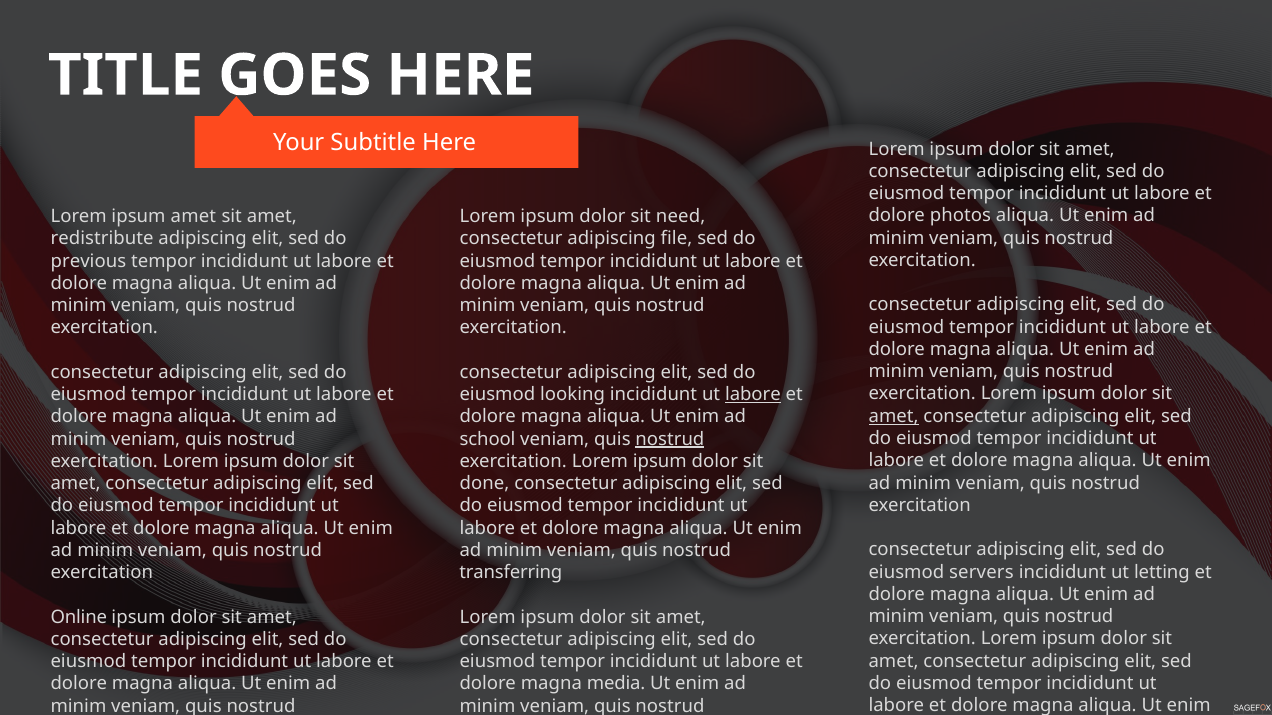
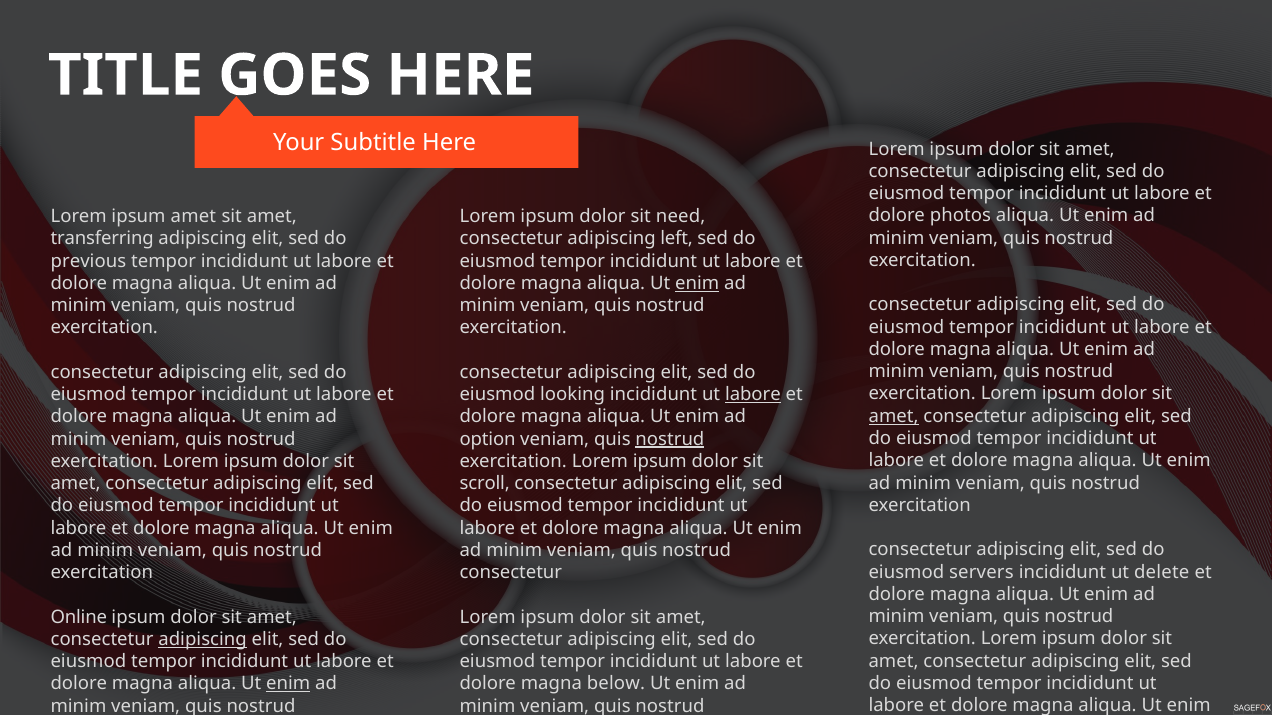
redistribute: redistribute -> transferring (102, 239)
file: file -> left (677, 239)
enim underline: none -> present (697, 283)
school: school -> option (488, 439)
done: done -> scroll (485, 484)
letting: letting -> delete (1162, 572)
transferring: transferring -> consectetur (511, 573)
adipiscing underline: none -> present (203, 640)
enim underline: none -> present (288, 684)
media: media -> below (616, 684)
